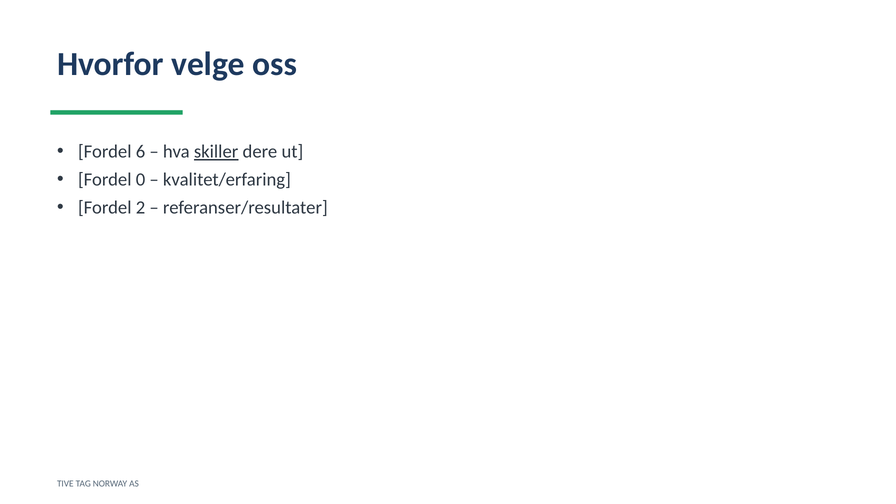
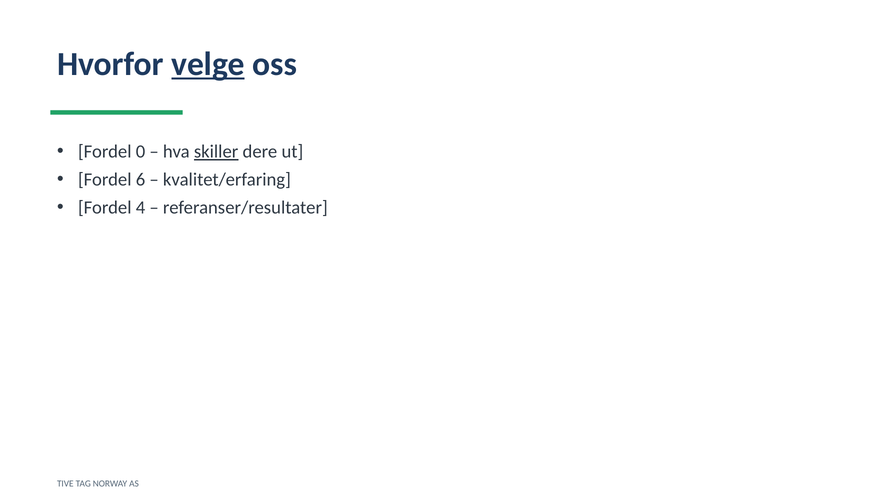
velge underline: none -> present (208, 64)
6: 6 -> 0 (141, 152)
0: 0 -> 6 (141, 180)
2: 2 -> 4 (141, 208)
